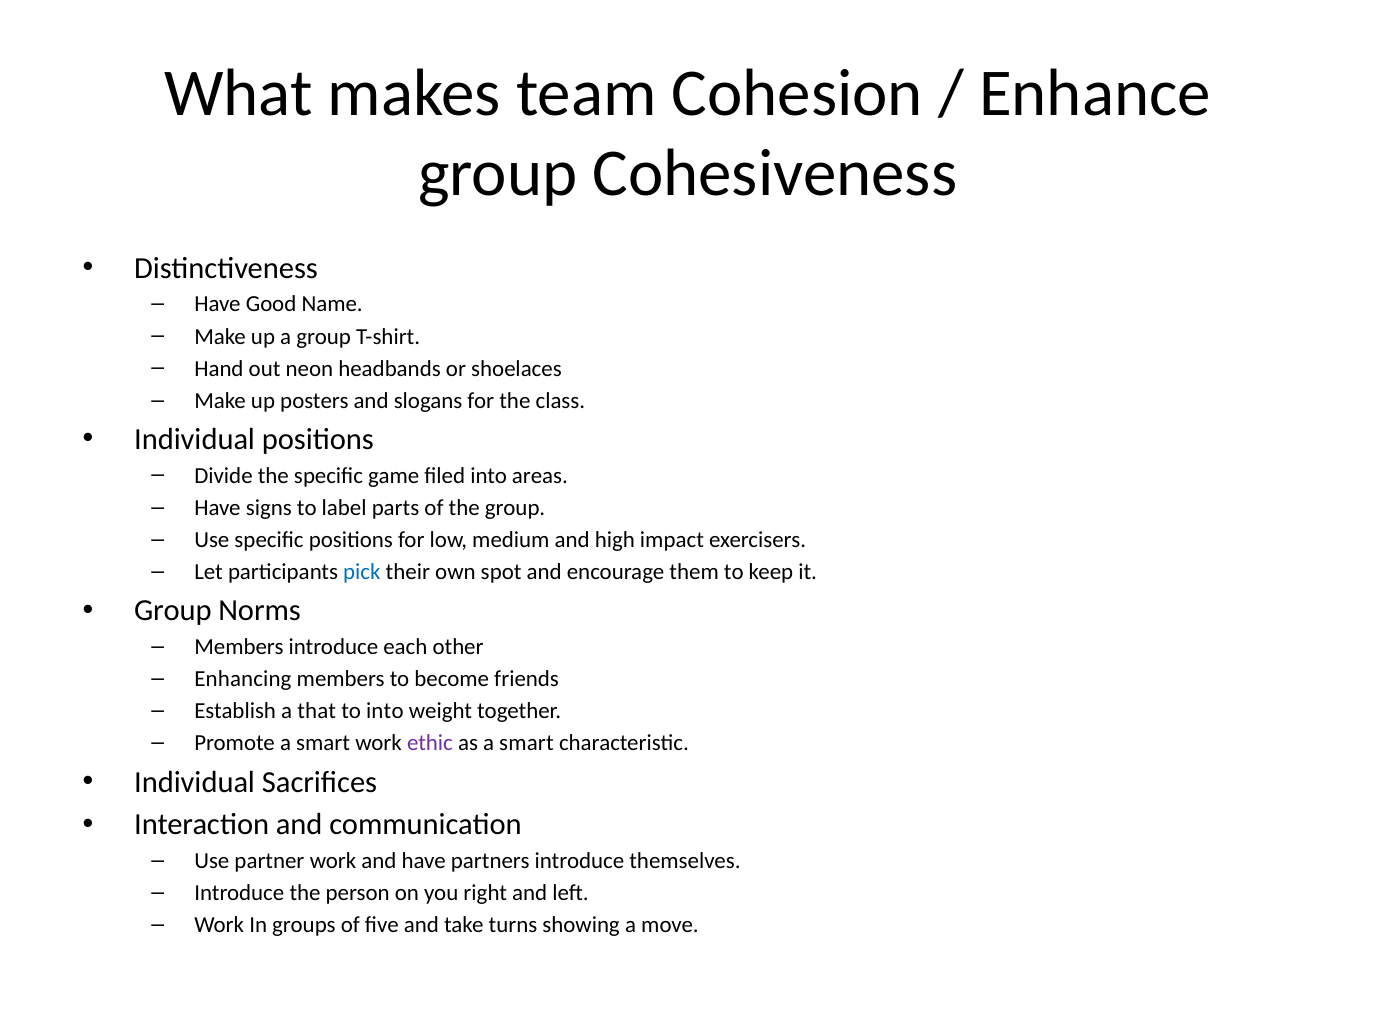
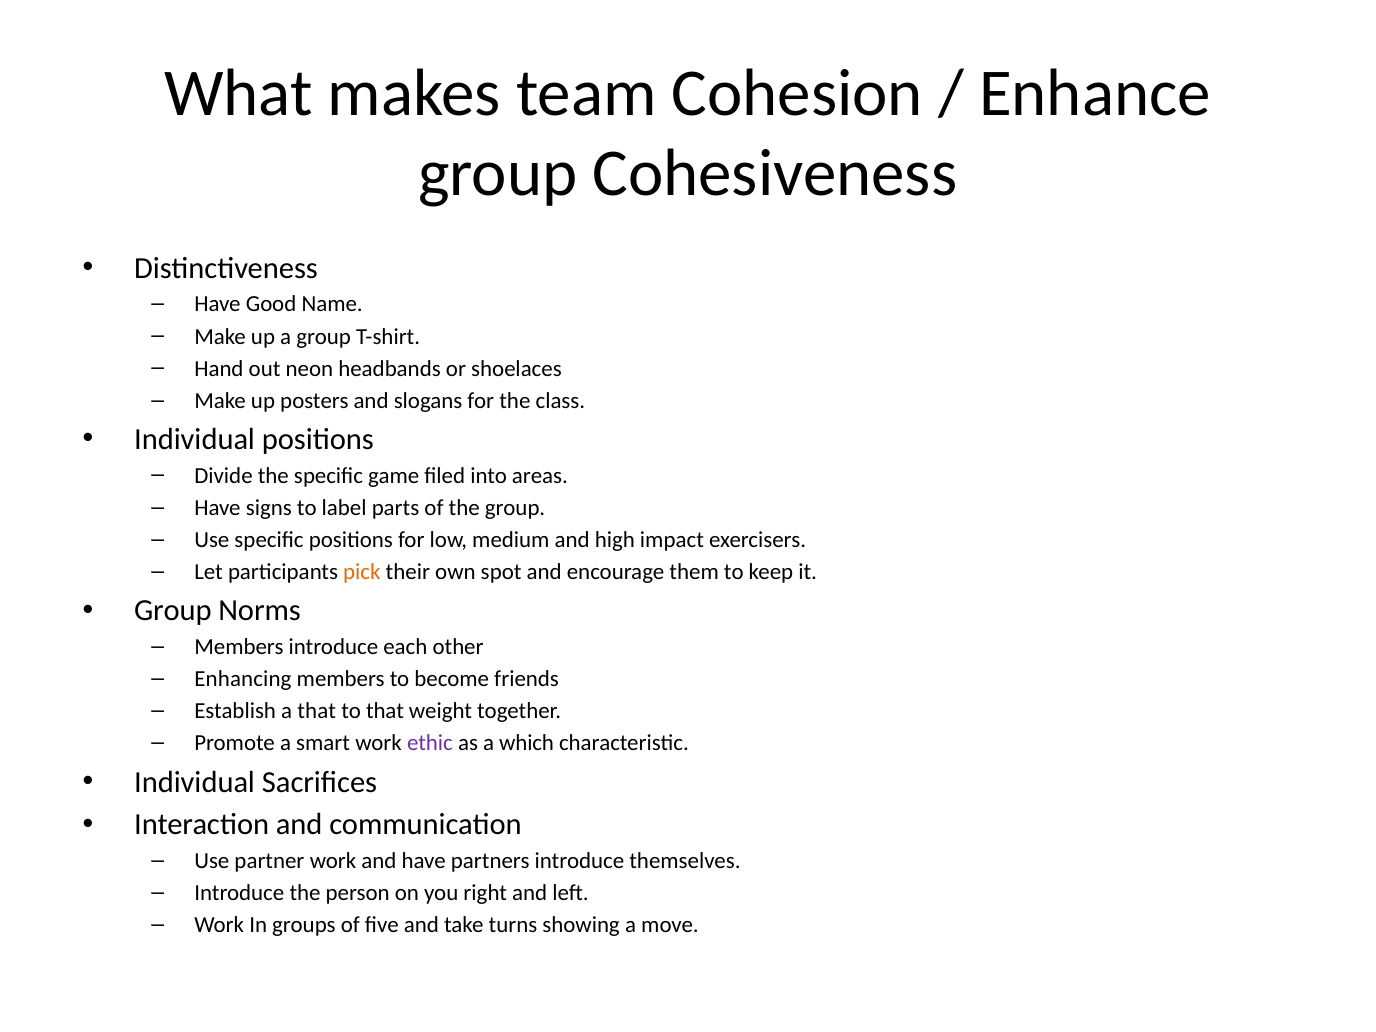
pick colour: blue -> orange (362, 572)
to into: into -> that (385, 711)
as a smart: smart -> which (527, 743)
